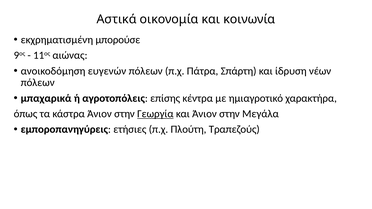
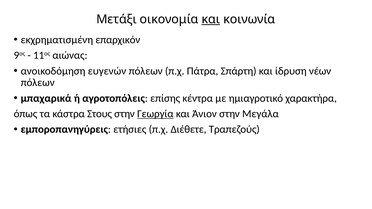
Αστικά: Αστικά -> Μετάξι (117, 19)
και underline: none -> present (211, 19)
μπορούσε: μπορούσε -> επαρχικόν (118, 40)
κάστρα Άνιον: Άνιον -> Στους (100, 114)
Πλούτη: Πλούτη -> Διέθετε (189, 130)
